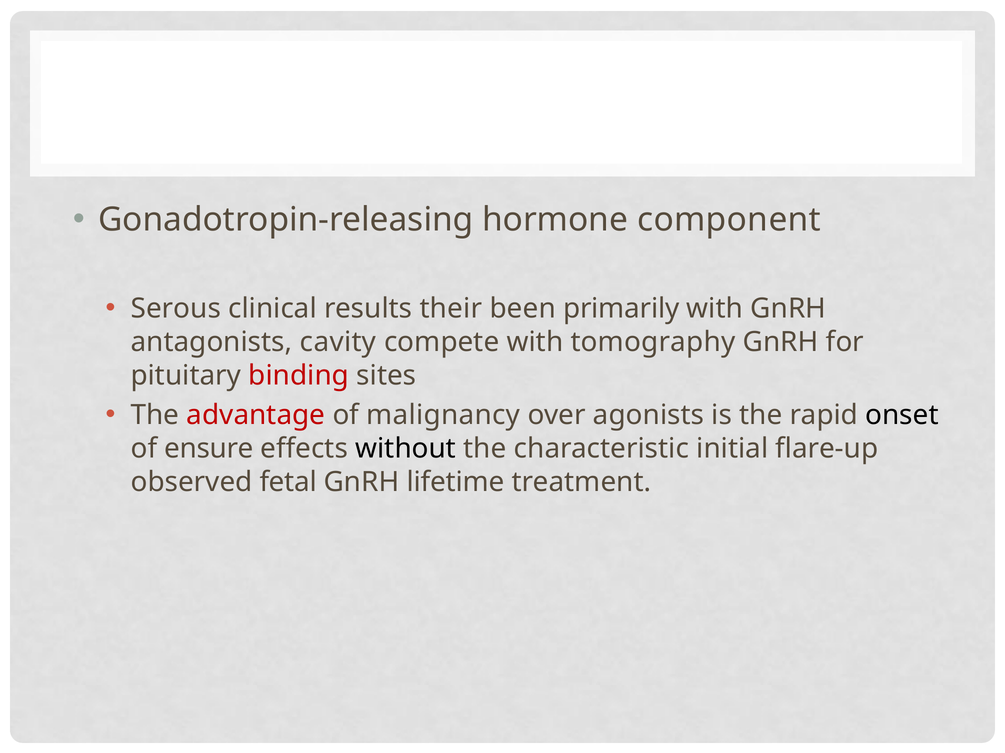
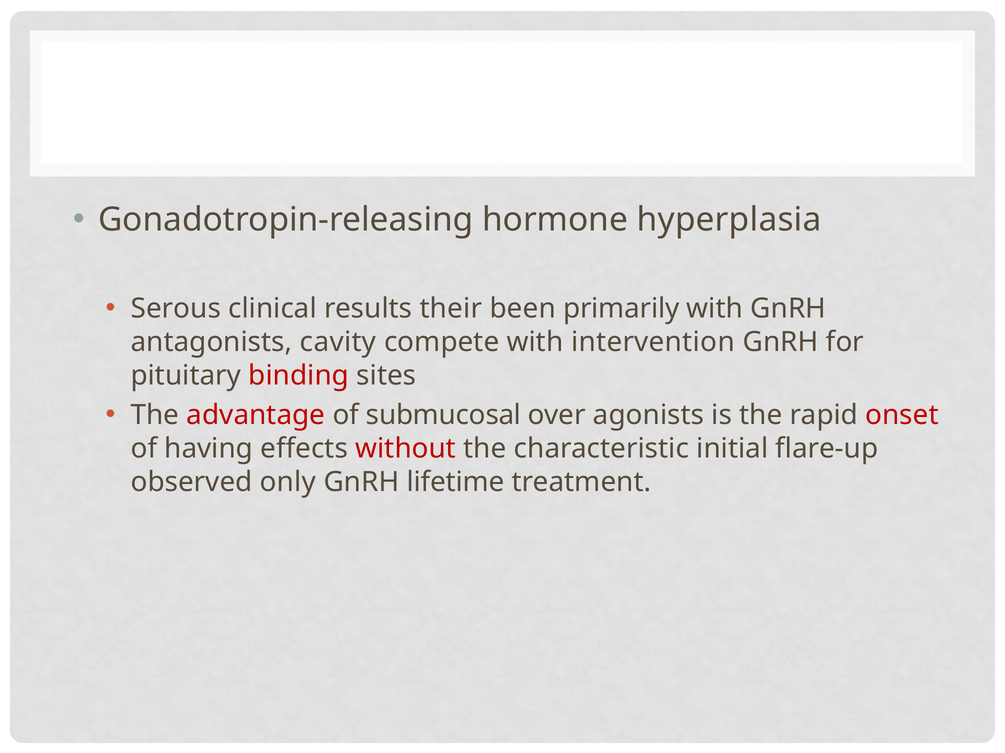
component: component -> hyperplasia (729, 220)
tomography: tomography -> intervention (653, 343)
malignancy: malignancy -> submucosal (444, 415)
onset colour: black -> red (902, 415)
ensure: ensure -> having (209, 449)
without colour: black -> red (406, 449)
fetal: fetal -> only (288, 482)
